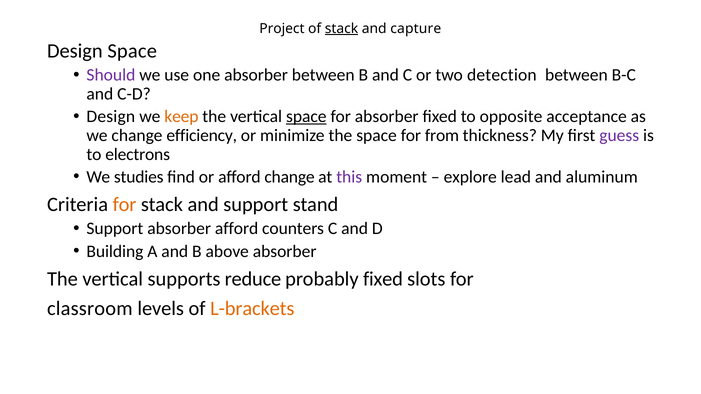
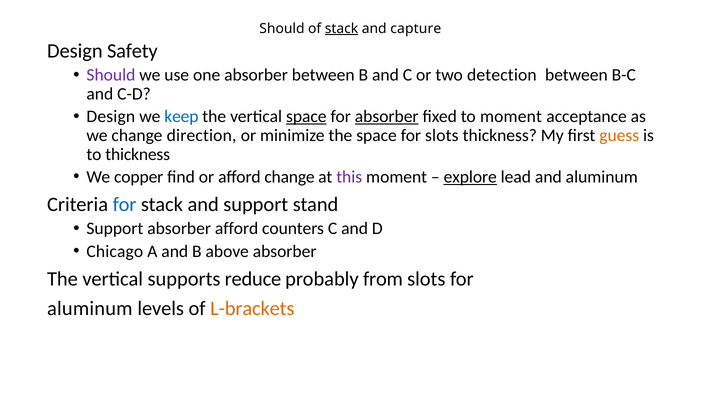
Project: Project -> Should (282, 29)
Design Space: Space -> Safety (132, 51)
keep colour: orange -> blue (181, 117)
absorber underline: none -> present (387, 117)
to opposite: opposite -> moment (511, 117)
efficiency: efficiency -> direction (202, 136)
for from: from -> slots (442, 136)
guess colour: purple -> orange (619, 136)
to electrons: electrons -> thickness (138, 154)
studies: studies -> copper (139, 177)
explore underline: none -> present (470, 177)
for colour: orange -> blue (125, 205)
Building: Building -> Chicago (115, 251)
probably fixed: fixed -> from (383, 279)
classroom: classroom -> aluminum (90, 309)
